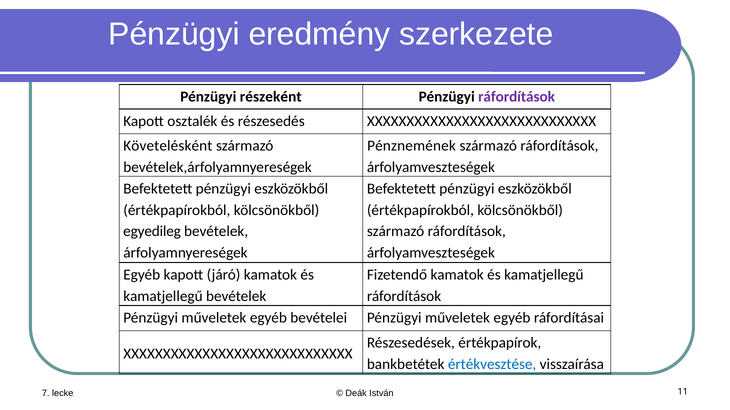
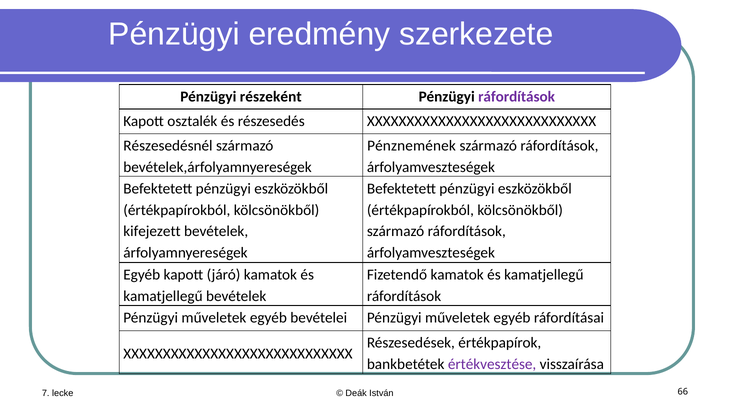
Követelésként: Követelésként -> Részesedésnél (168, 146)
egyedileg: egyedileg -> kifejezett (152, 232)
értékvesztése colour: blue -> purple (492, 365)
11: 11 -> 66 (683, 392)
